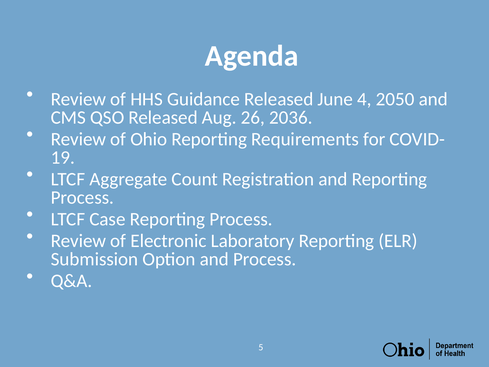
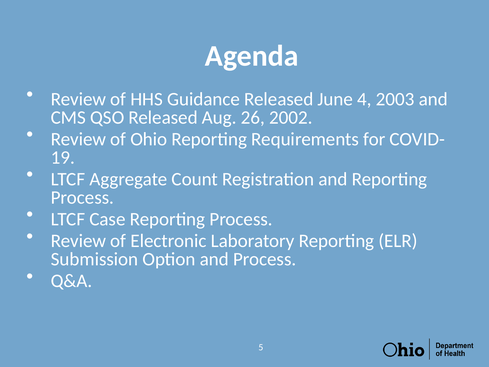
2050: 2050 -> 2003 (395, 99)
2036: 2036 -> 2002 (291, 117)
